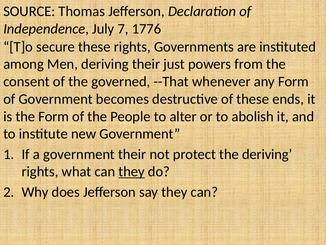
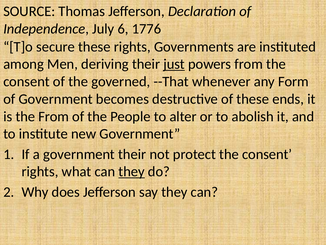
7: 7 -> 6 (123, 29)
just underline: none -> present (174, 64)
the Form: Form -> From (54, 116)
protect the deriving: deriving -> consent (267, 154)
